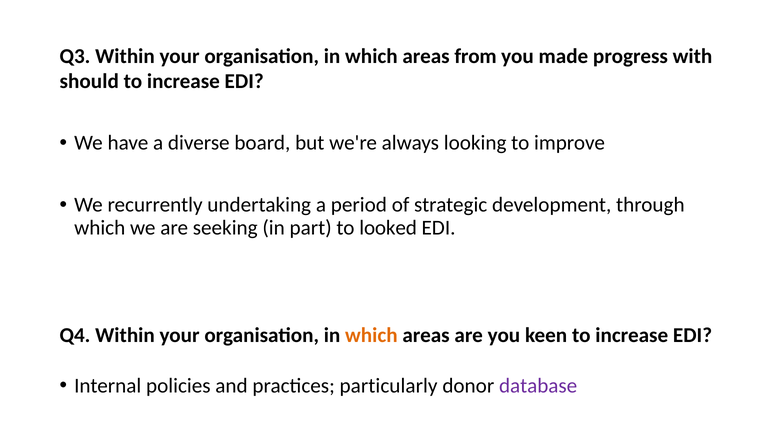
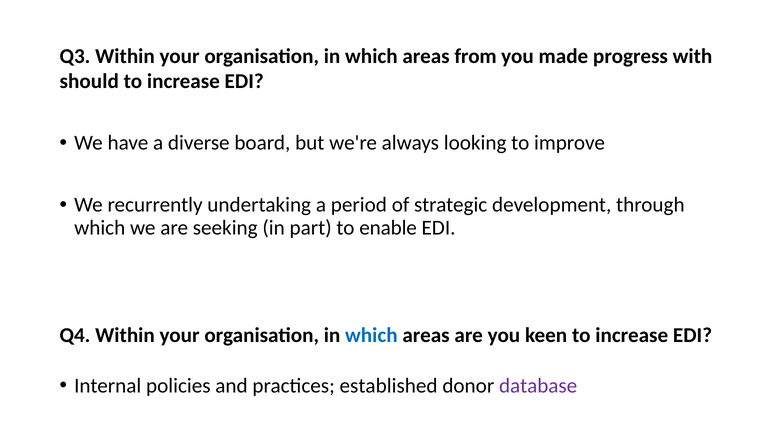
looked: looked -> enable (388, 228)
which colour: orange -> blue (371, 335)
particularly: particularly -> established (389, 386)
